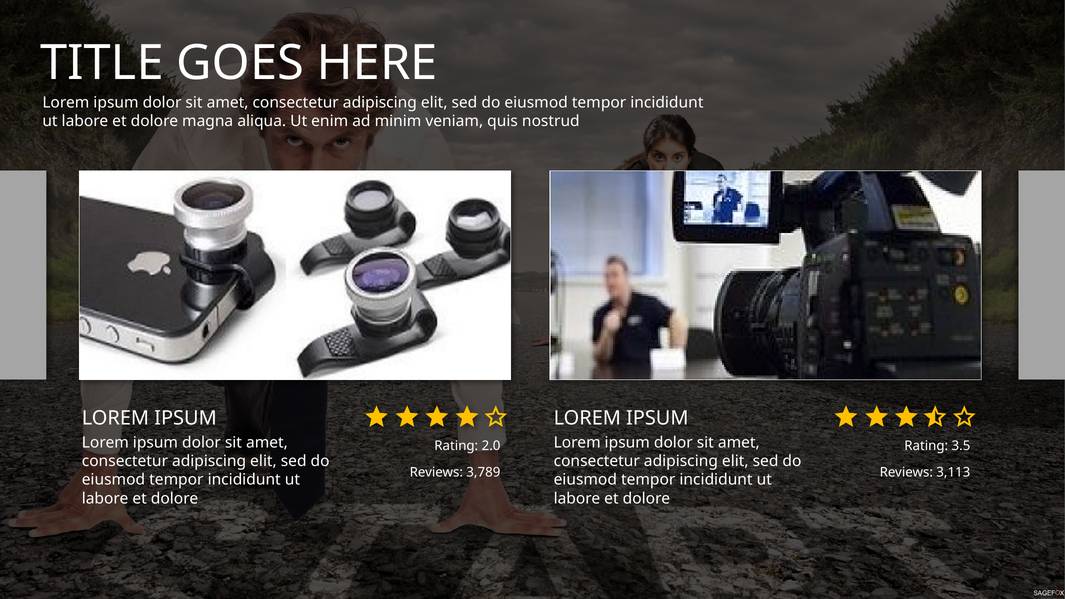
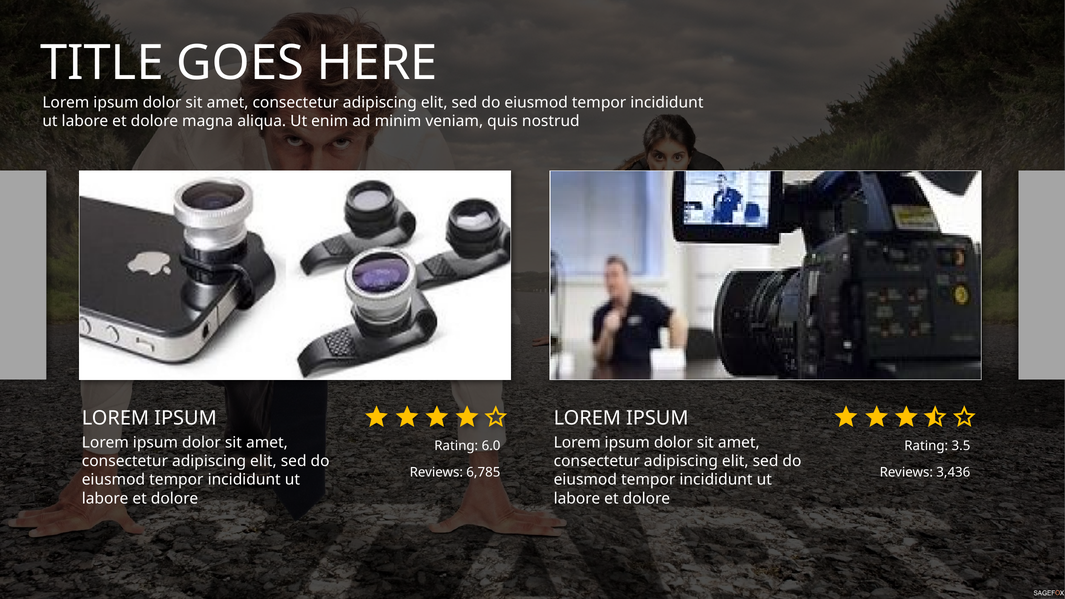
2.0: 2.0 -> 6.0 (491, 446)
3,789: 3,789 -> 6,785 (483, 472)
3,113: 3,113 -> 3,436 (953, 472)
